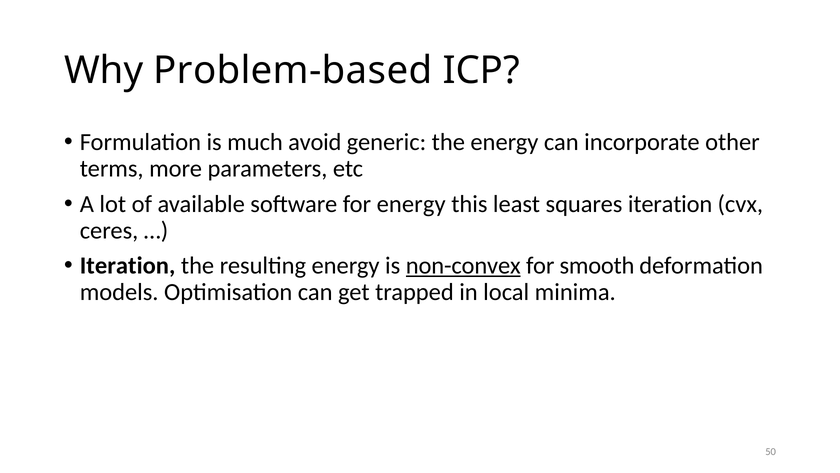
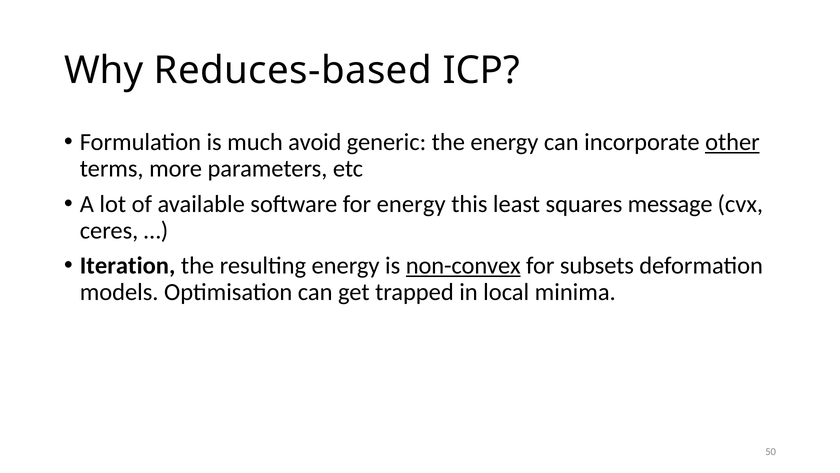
Problem-based: Problem-based -> Reduces-based (293, 71)
other underline: none -> present (732, 142)
squares iteration: iteration -> message (670, 204)
smooth: smooth -> subsets (597, 265)
